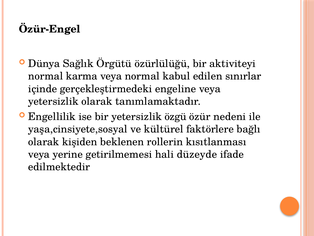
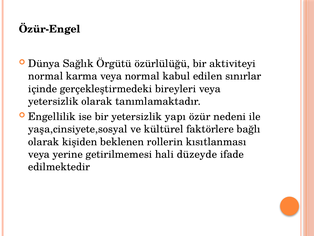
engeline: engeline -> bireyleri (176, 89)
özgü: özgü -> yapı (175, 116)
